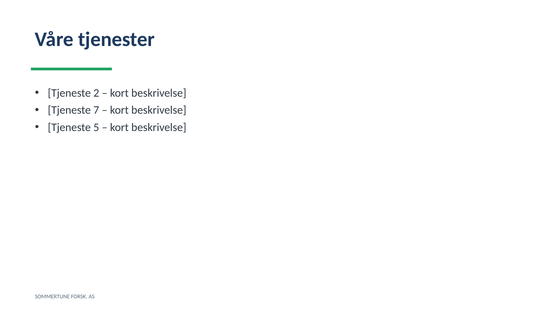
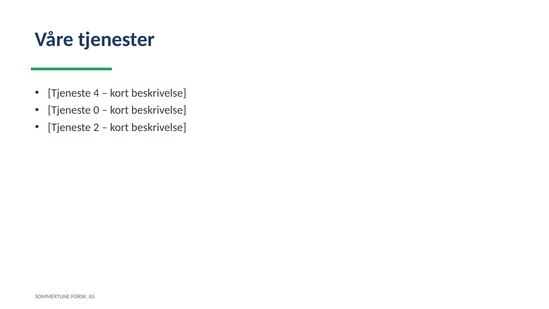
2: 2 -> 4 (96, 93)
7: 7 -> 0 (96, 110)
5: 5 -> 2 (96, 127)
